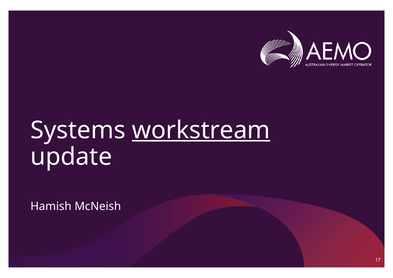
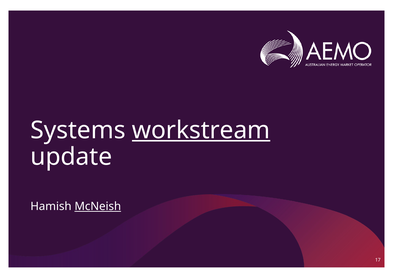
McNeish underline: none -> present (98, 206)
